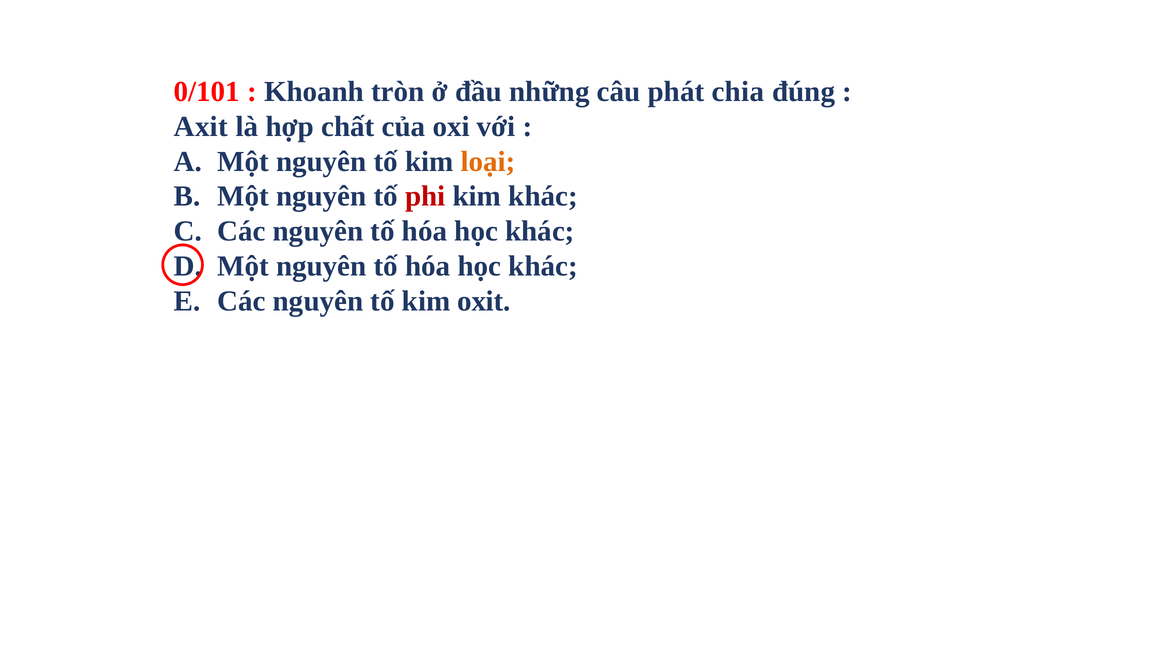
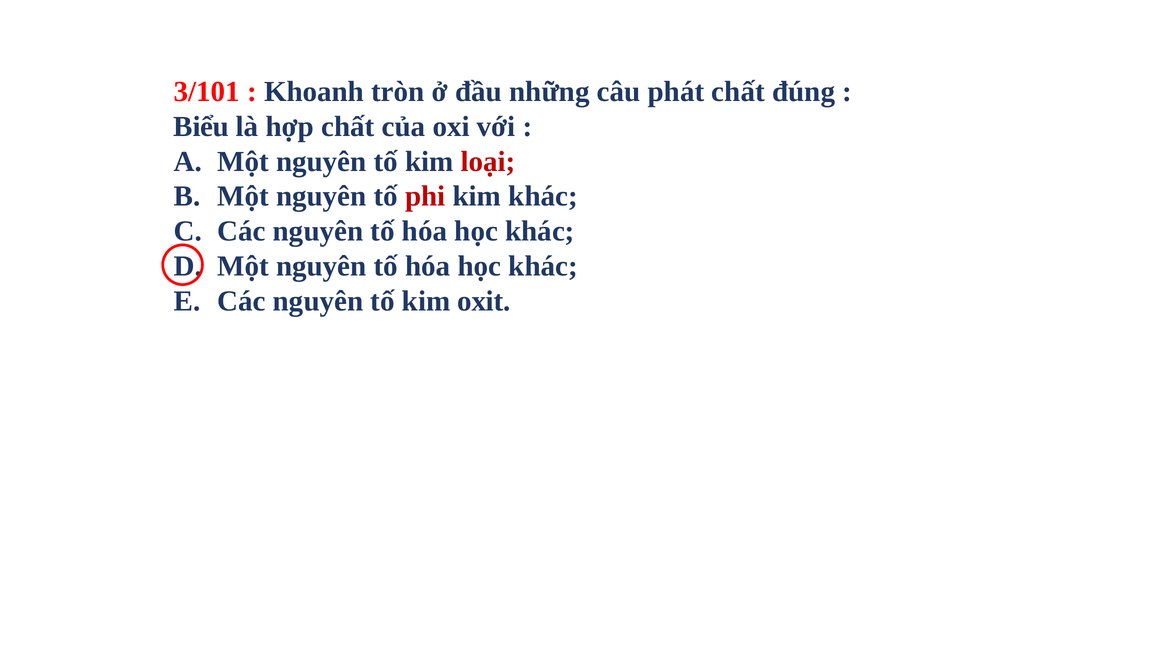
0/101: 0/101 -> 3/101 (207, 92)
phát chia: chia -> chất (738, 92)
Axit: Axit -> Biểu (201, 127)
loại colour: orange -> red (488, 161)
